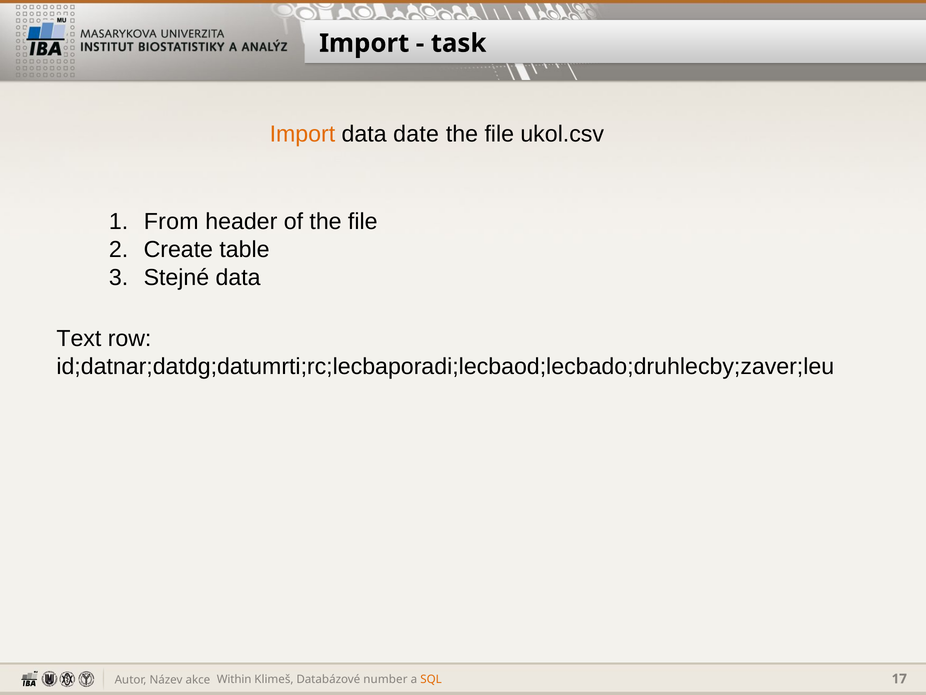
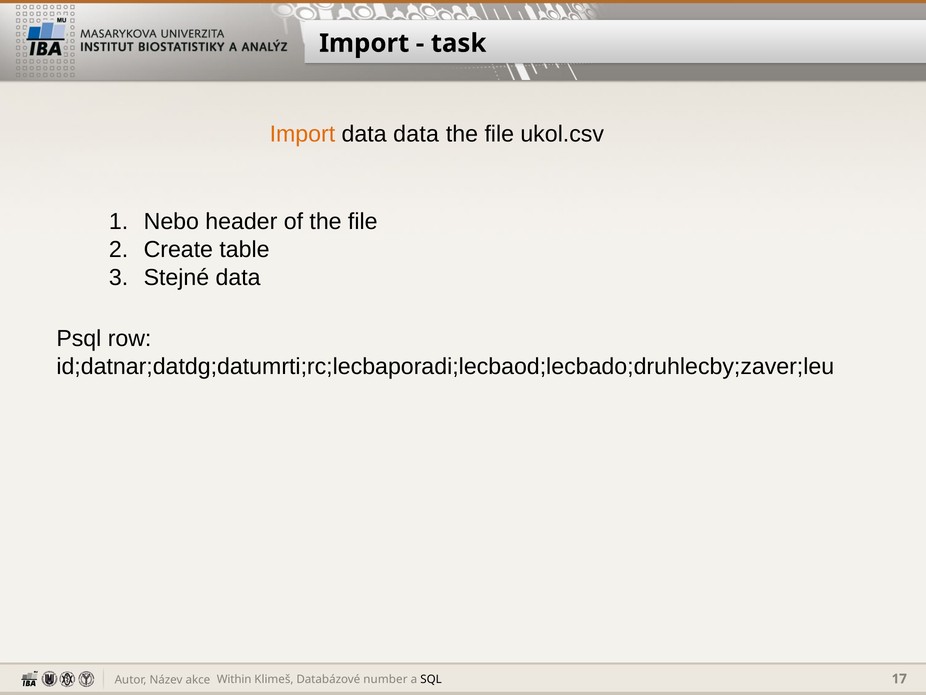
data date: date -> data (416, 134)
From: From -> Nebo (171, 222)
Text: Text -> Psql (79, 338)
SQL colour: orange -> black (431, 679)
